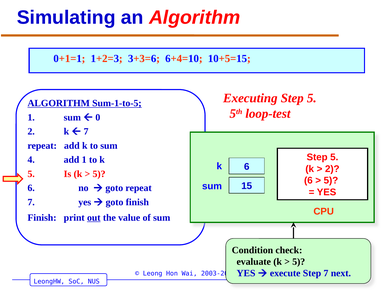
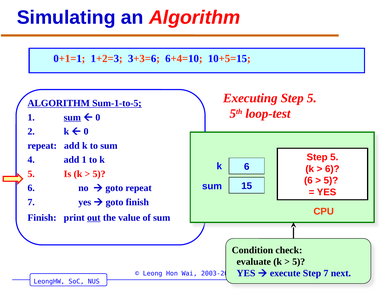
sum underline: none -> present (72, 117)
7: 7 -> 0 (86, 132)
2: 2 -> 6 (332, 169)
